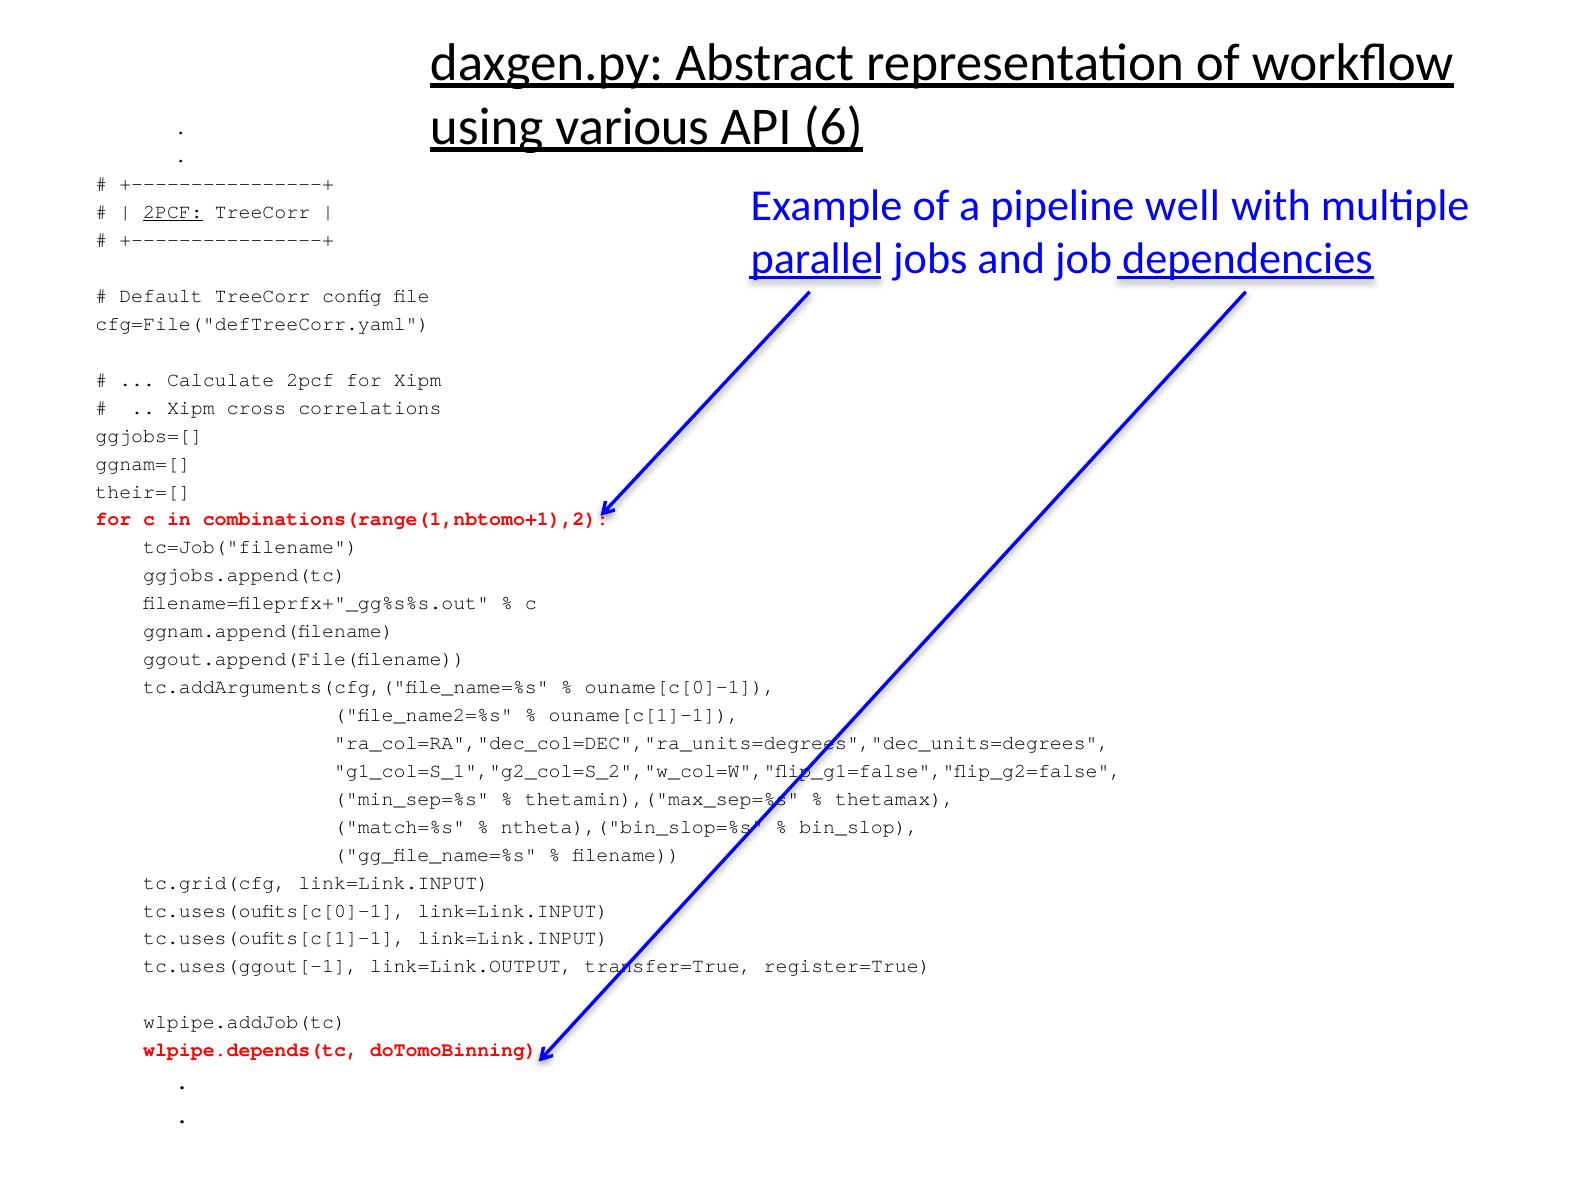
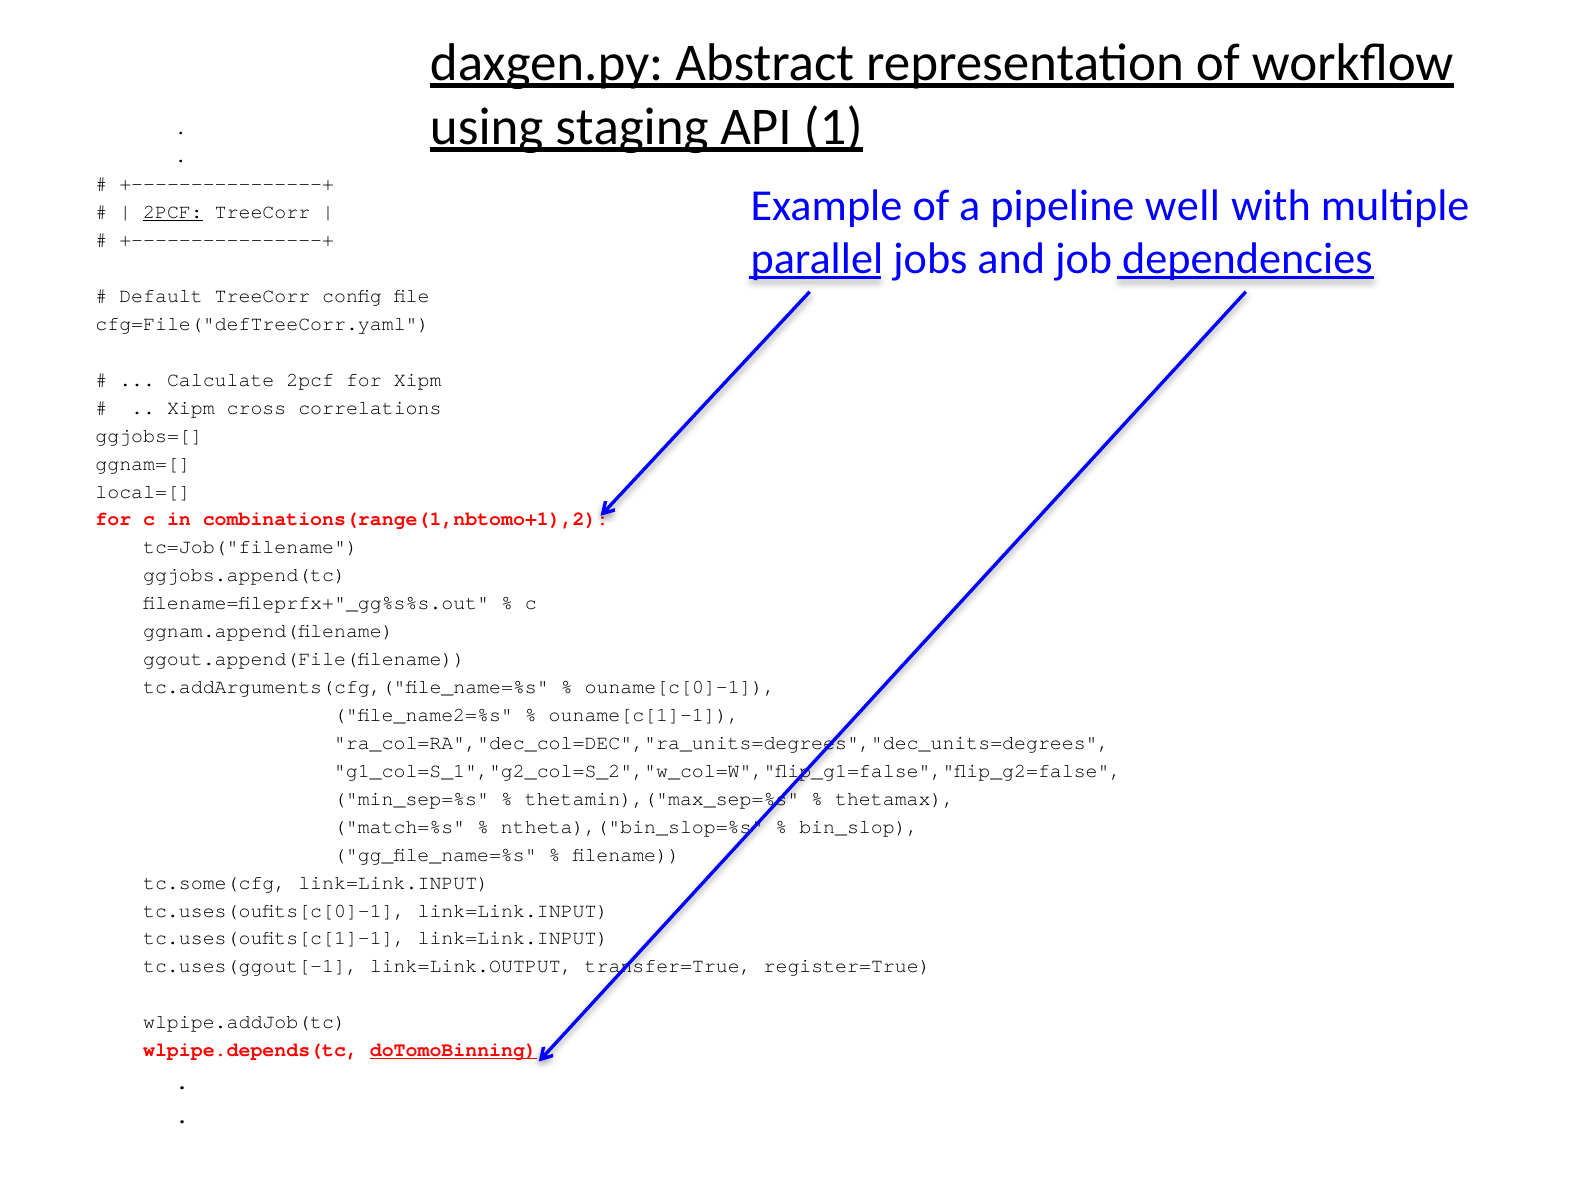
various: various -> staging (632, 127)
6: 6 -> 1 (833, 127)
their=[: their=[ -> local=[ (143, 491)
tc.grid(cfg: tc.grid(cfg -> tc.some(cfg (215, 882)
doTomoBinning underline: none -> present (453, 1050)
